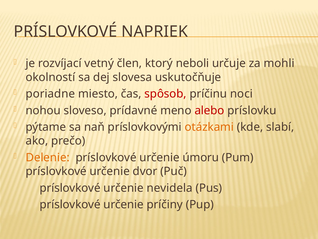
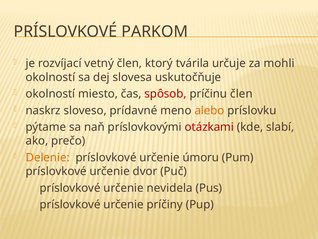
NAPRIEK: NAPRIEK -> PARKOM (155, 32)
neboli: neboli -> tvárila (193, 63)
poriadne: poriadne -> okolností (50, 94)
príčinu noci: noci -> člen (241, 94)
nohou: nohou -> naskrz (43, 110)
alebo colour: red -> orange (209, 110)
otázkami colour: orange -> red (209, 127)
